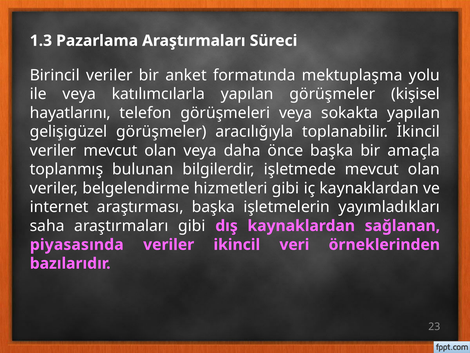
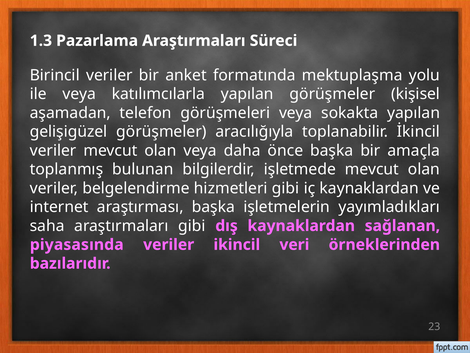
hayatlarını: hayatlarını -> aşamadan (70, 113)
